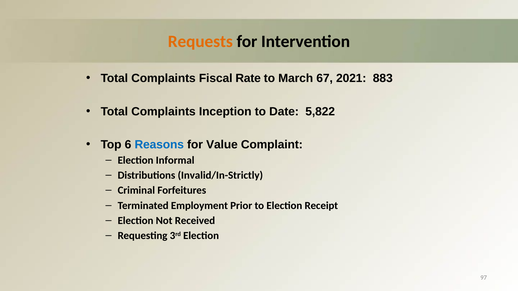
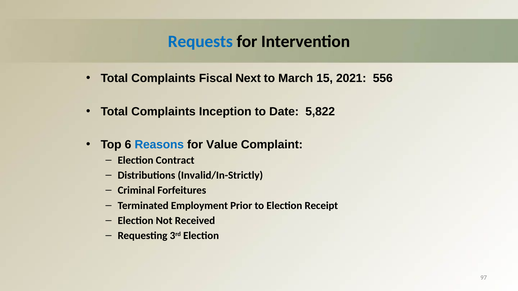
Requests colour: orange -> blue (200, 42)
Rate: Rate -> Next (248, 78)
67: 67 -> 15 (325, 78)
883: 883 -> 556 (383, 78)
Informal: Informal -> Contract (175, 160)
